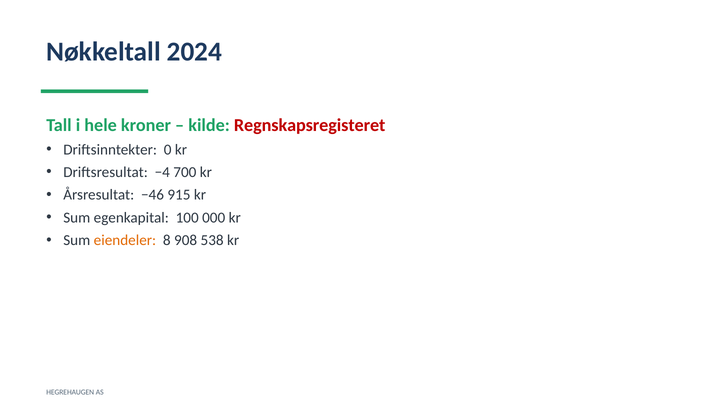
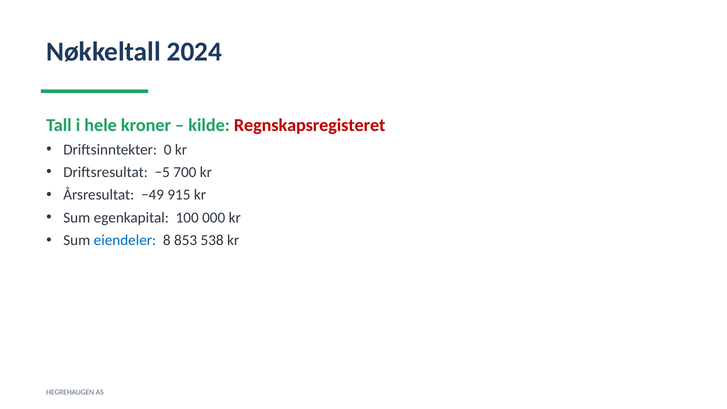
−4: −4 -> −5 (162, 172)
−46: −46 -> −49 (153, 195)
eiendeler colour: orange -> blue (125, 240)
908: 908 -> 853 (186, 240)
